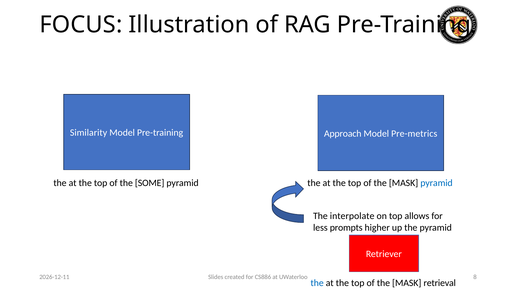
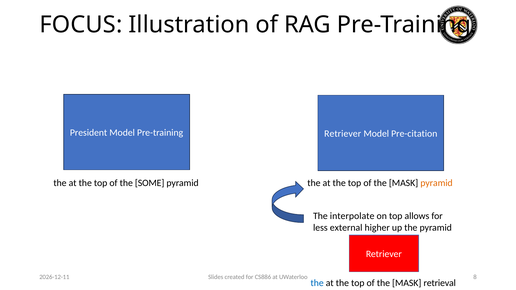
Similarity: Similarity -> President (89, 133)
Approach: Approach -> Retriever (343, 134)
Pre-metrics: Pre-metrics -> Pre-citation (414, 134)
pyramid colour: blue -> orange (436, 183)
prompts: prompts -> external (346, 228)
